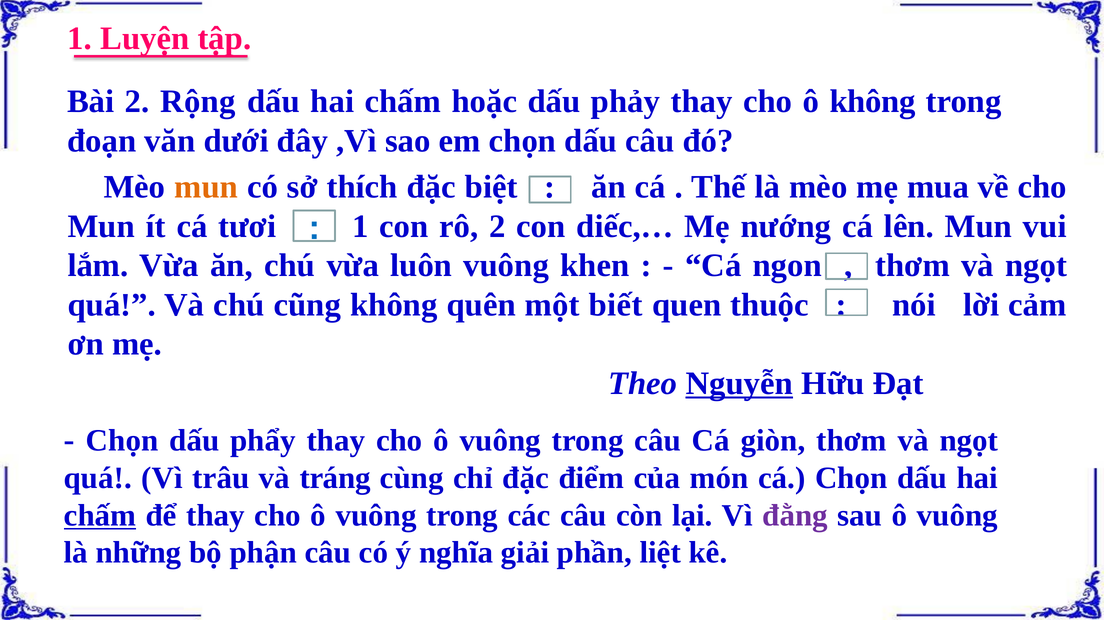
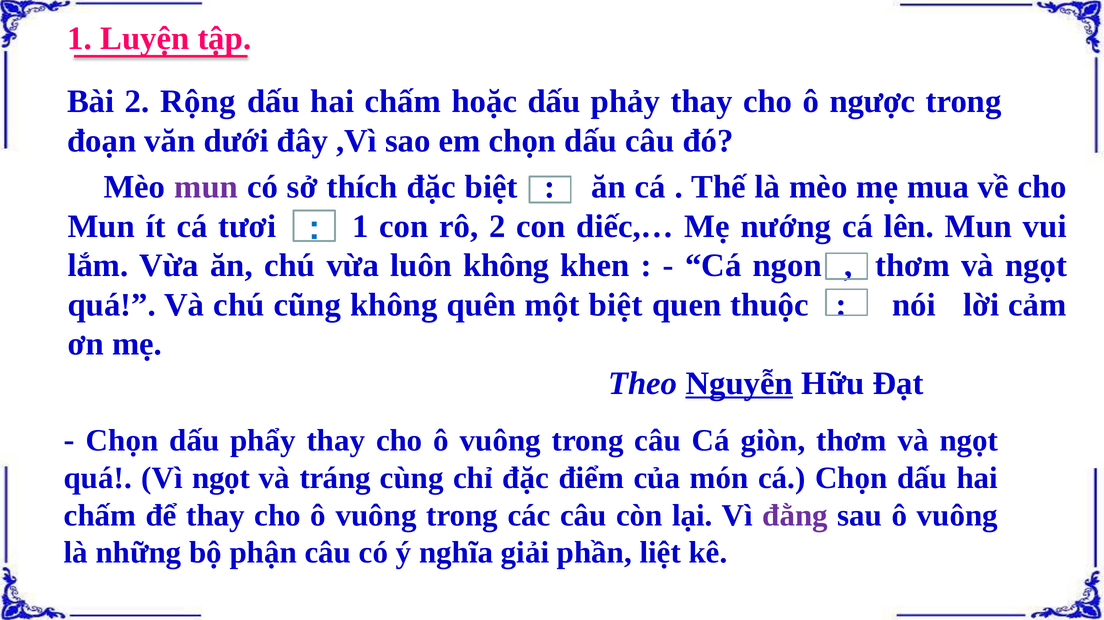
ô không: không -> ngược (873, 102)
mun colour: orange -> purple (206, 187)
luôn vuông: vuông -> không (506, 266)
một biết: biết -> biệt (616, 305)
Vì trâu: trâu -> ngọt (221, 478)
chấm underline: present -> none (100, 516)
